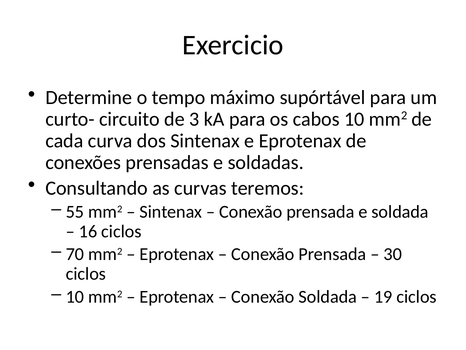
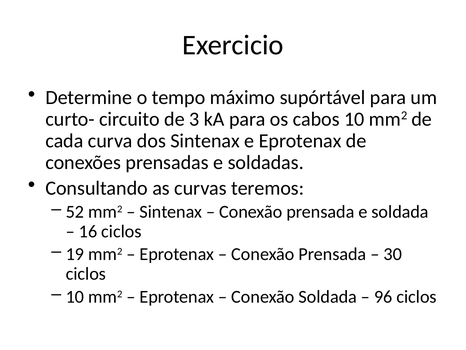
55: 55 -> 52 (75, 211)
70: 70 -> 19 (75, 254)
19: 19 -> 96 (383, 296)
